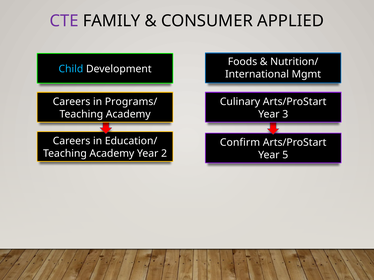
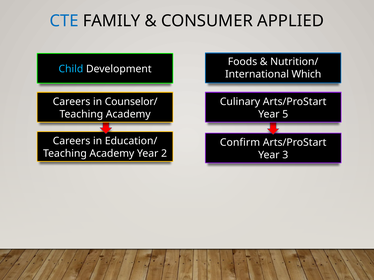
CTE colour: purple -> blue (64, 21)
Mgmt: Mgmt -> Which (306, 74)
Programs/: Programs/ -> Counselor/ (131, 102)
3: 3 -> 5 (285, 114)
5: 5 -> 3 (285, 155)
